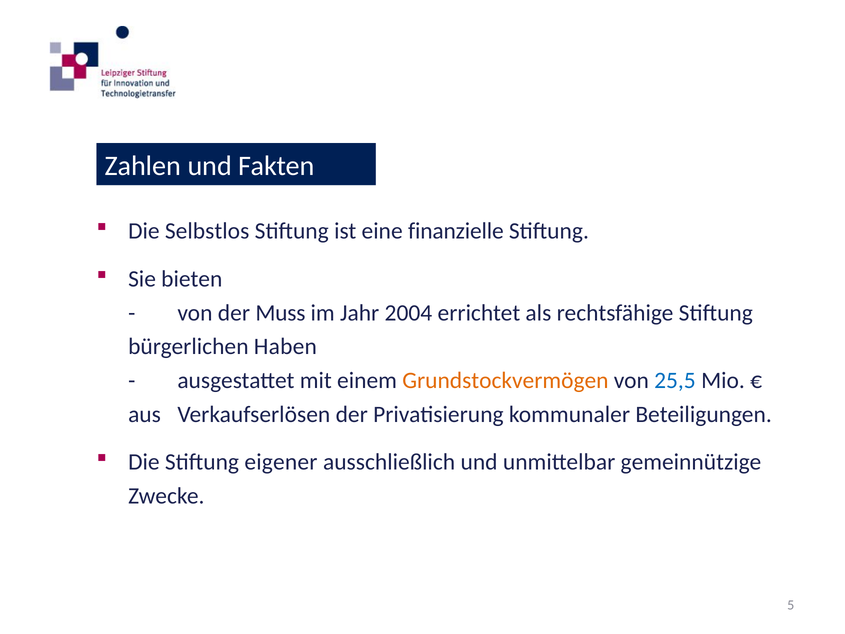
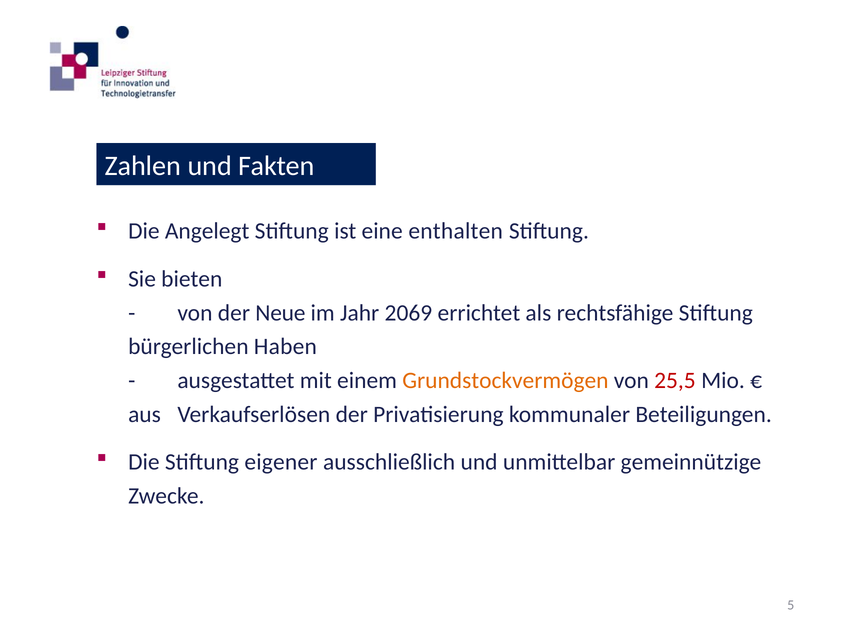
Selbstlos: Selbstlos -> Angelegt (207, 231)
finanzielle: finanzielle -> enthalten (456, 231)
Muss: Muss -> Neue (280, 313)
2004: 2004 -> 2069 (408, 313)
25,5 colour: blue -> red (675, 380)
